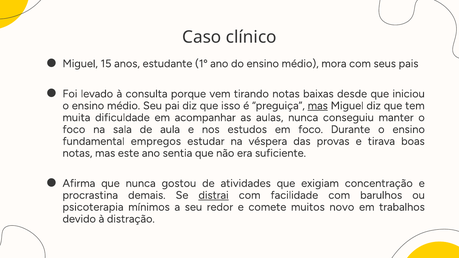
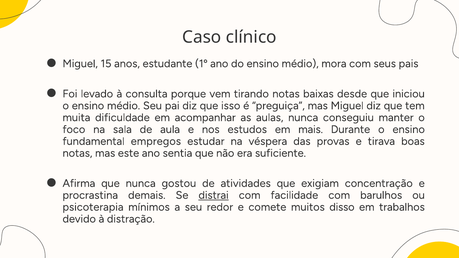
mas underline: present -> none (318, 106)
em foco: foco -> mais (311, 129)
novo: novo -> disso (342, 207)
